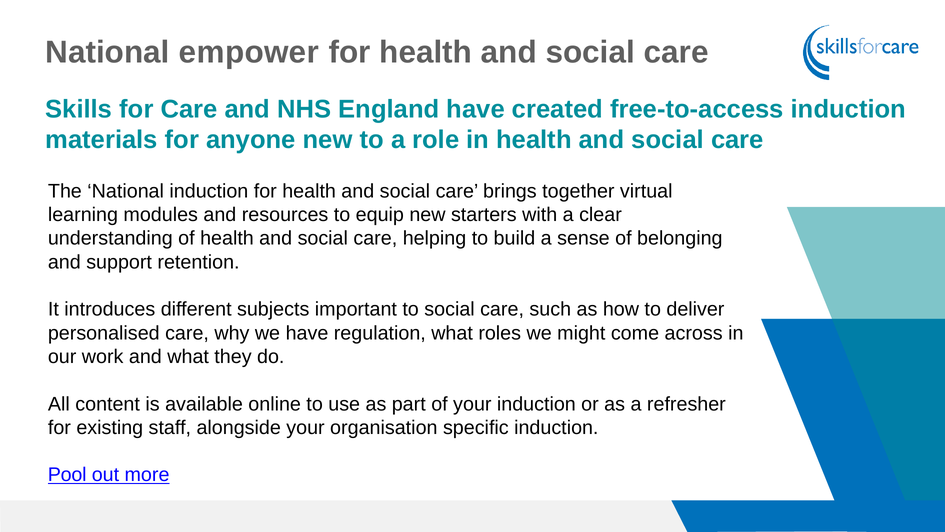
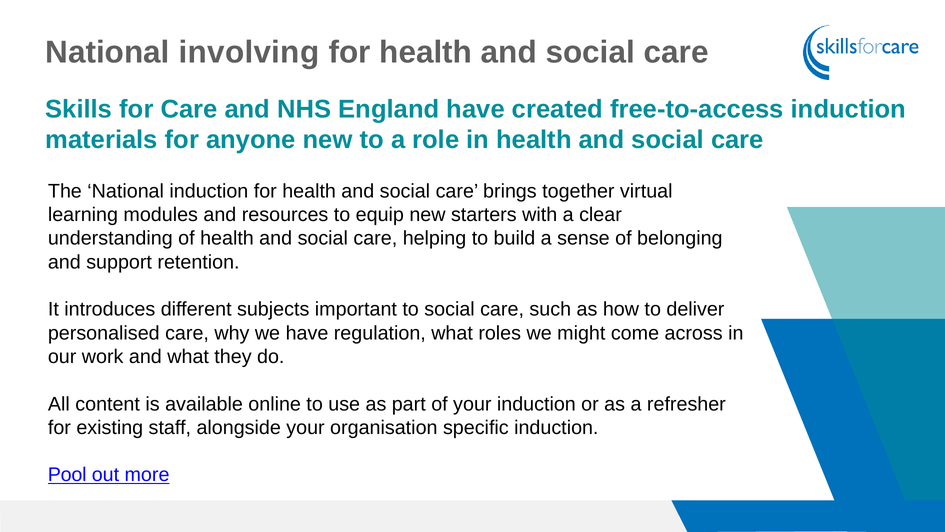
empower: empower -> involving (249, 52)
